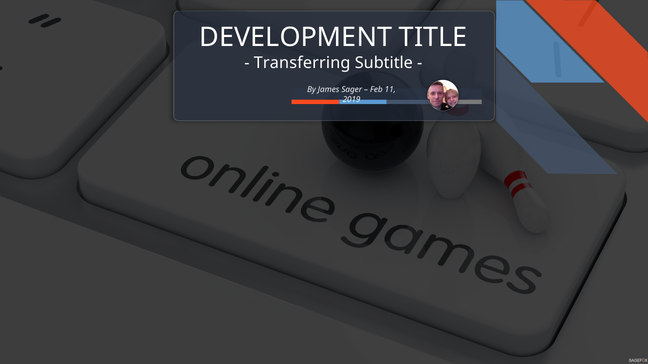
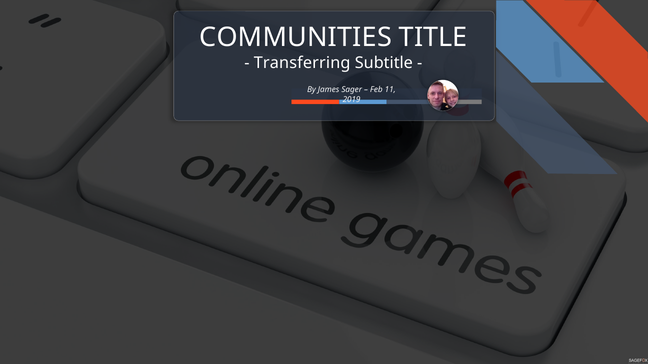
DEVELOPMENT: DEVELOPMENT -> COMMUNITIES (296, 38)
